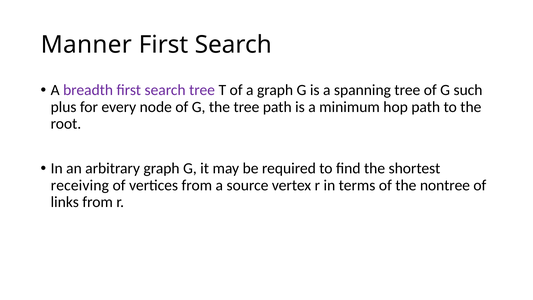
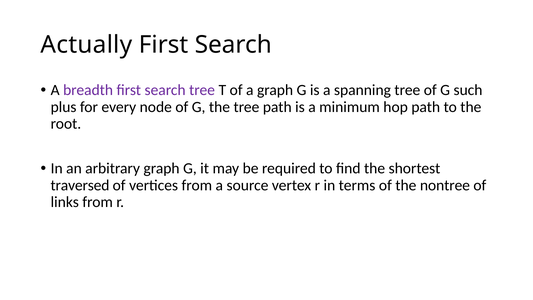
Manner: Manner -> Actually (86, 45)
receiving: receiving -> traversed (80, 185)
